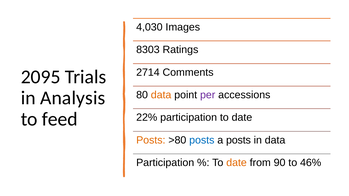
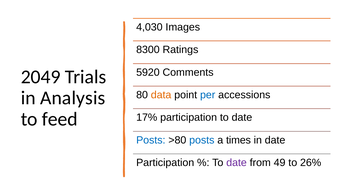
8303: 8303 -> 8300 (148, 50)
2714: 2714 -> 5920 (148, 72)
2095: 2095 -> 2049 (41, 77)
per colour: purple -> blue (208, 95)
22%: 22% -> 17% (147, 118)
Posts colour: orange -> blue (151, 140)
a posts: posts -> times (238, 140)
in data: data -> date (275, 140)
date colour: orange -> purple (237, 163)
90: 90 -> 49 (280, 163)
46%: 46% -> 26% (311, 163)
